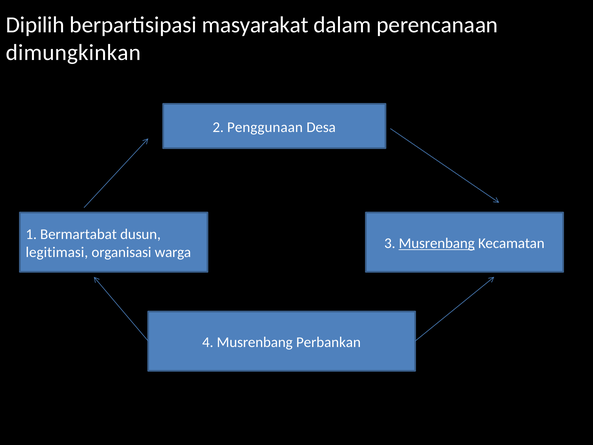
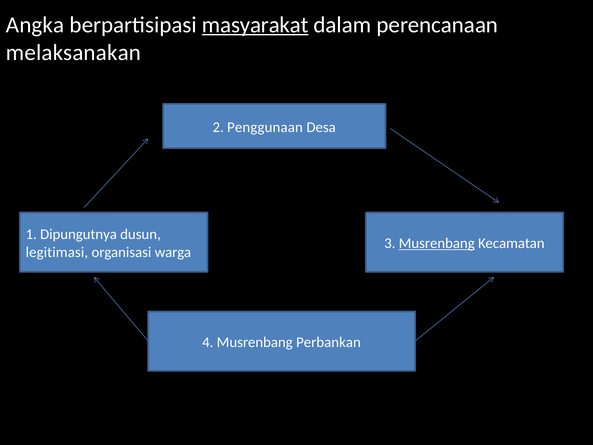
Dipilih: Dipilih -> Angka (35, 25)
masyarakat underline: none -> present (255, 25)
dimungkinkan: dimungkinkan -> melaksanakan (73, 52)
Bermartabat: Bermartabat -> Dipungutnya (78, 234)
